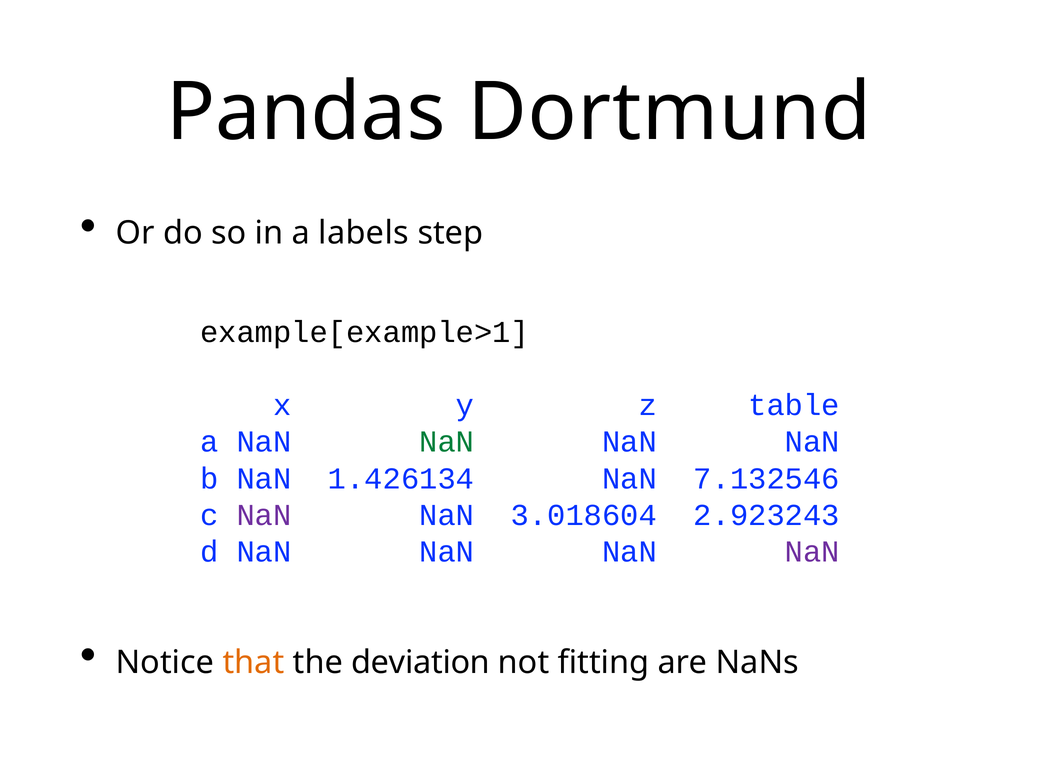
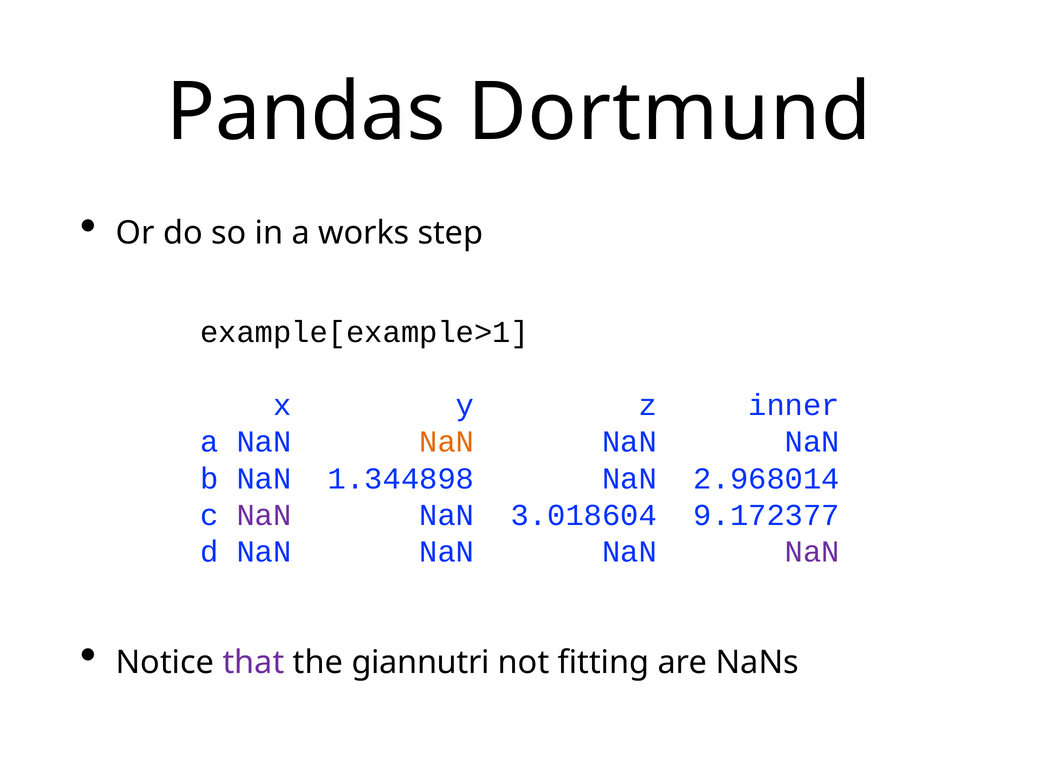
labels: labels -> works (364, 233)
table: table -> inner (794, 405)
NaN colour: green -> orange (447, 442)
1.426134: 1.426134 -> 1.344898 (401, 478)
7.132546: 7.132546 -> 2.968014 (767, 478)
2.923243: 2.923243 -> 9.172377 (767, 515)
that colour: orange -> purple (254, 662)
deviation: deviation -> giannutri (421, 662)
